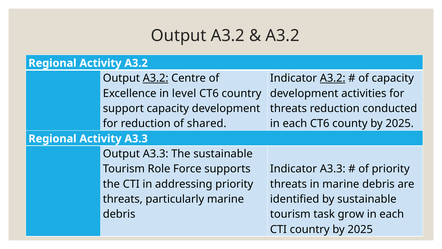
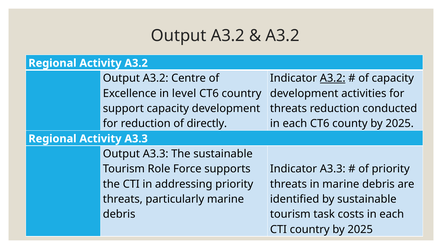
A3.2 underline: present -> none (156, 78)
shared: shared -> directly (207, 123)
grow: grow -> costs (351, 214)
